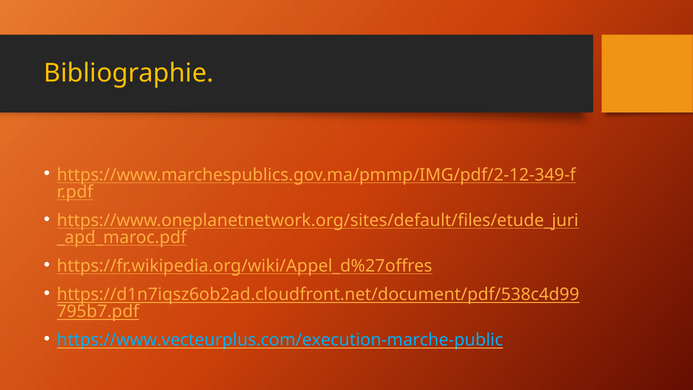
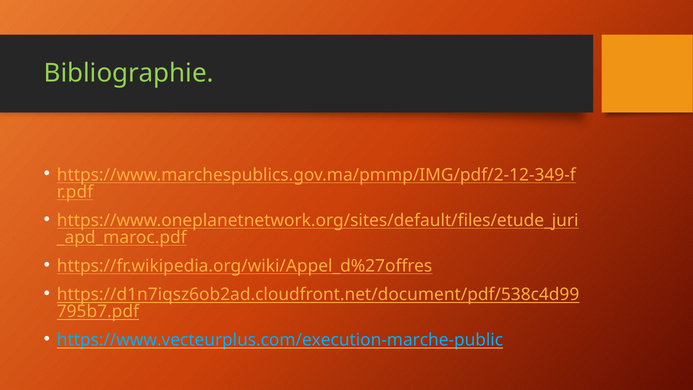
Bibliographie colour: yellow -> light green (129, 73)
